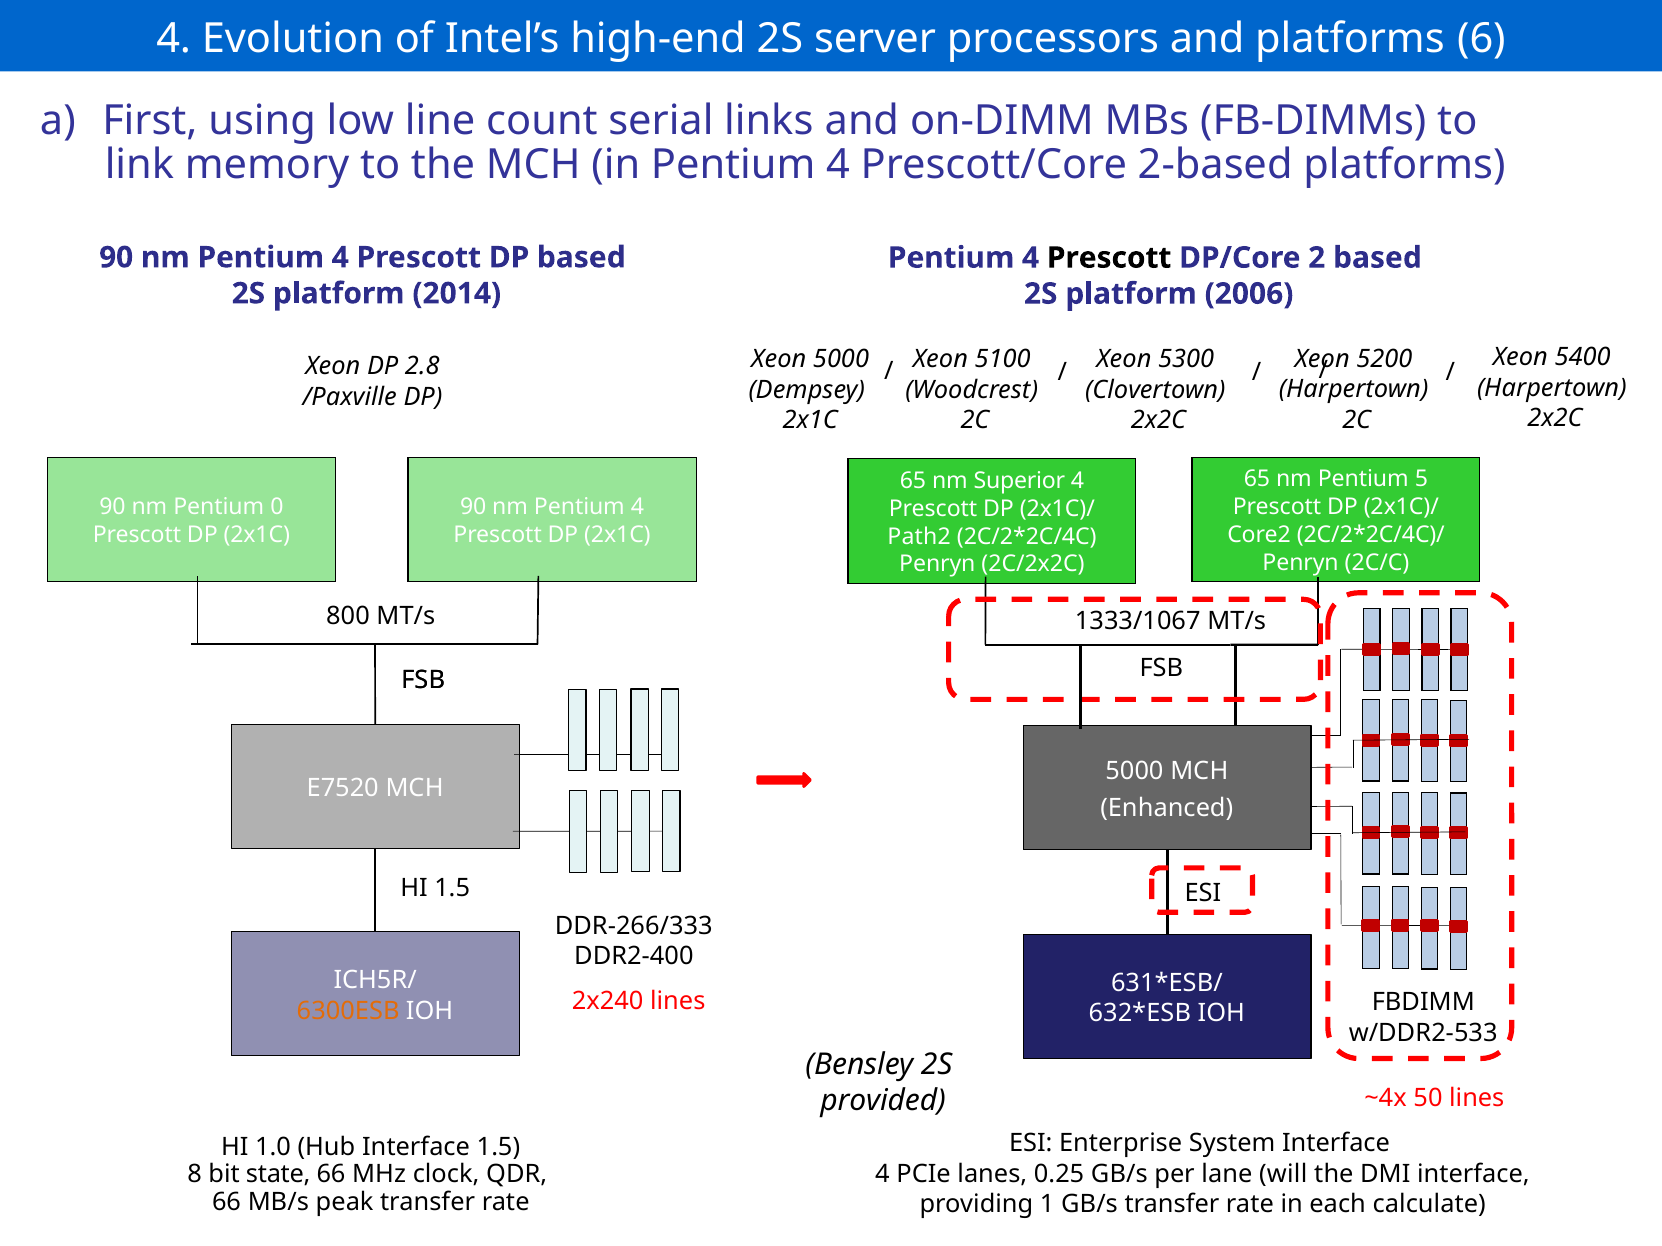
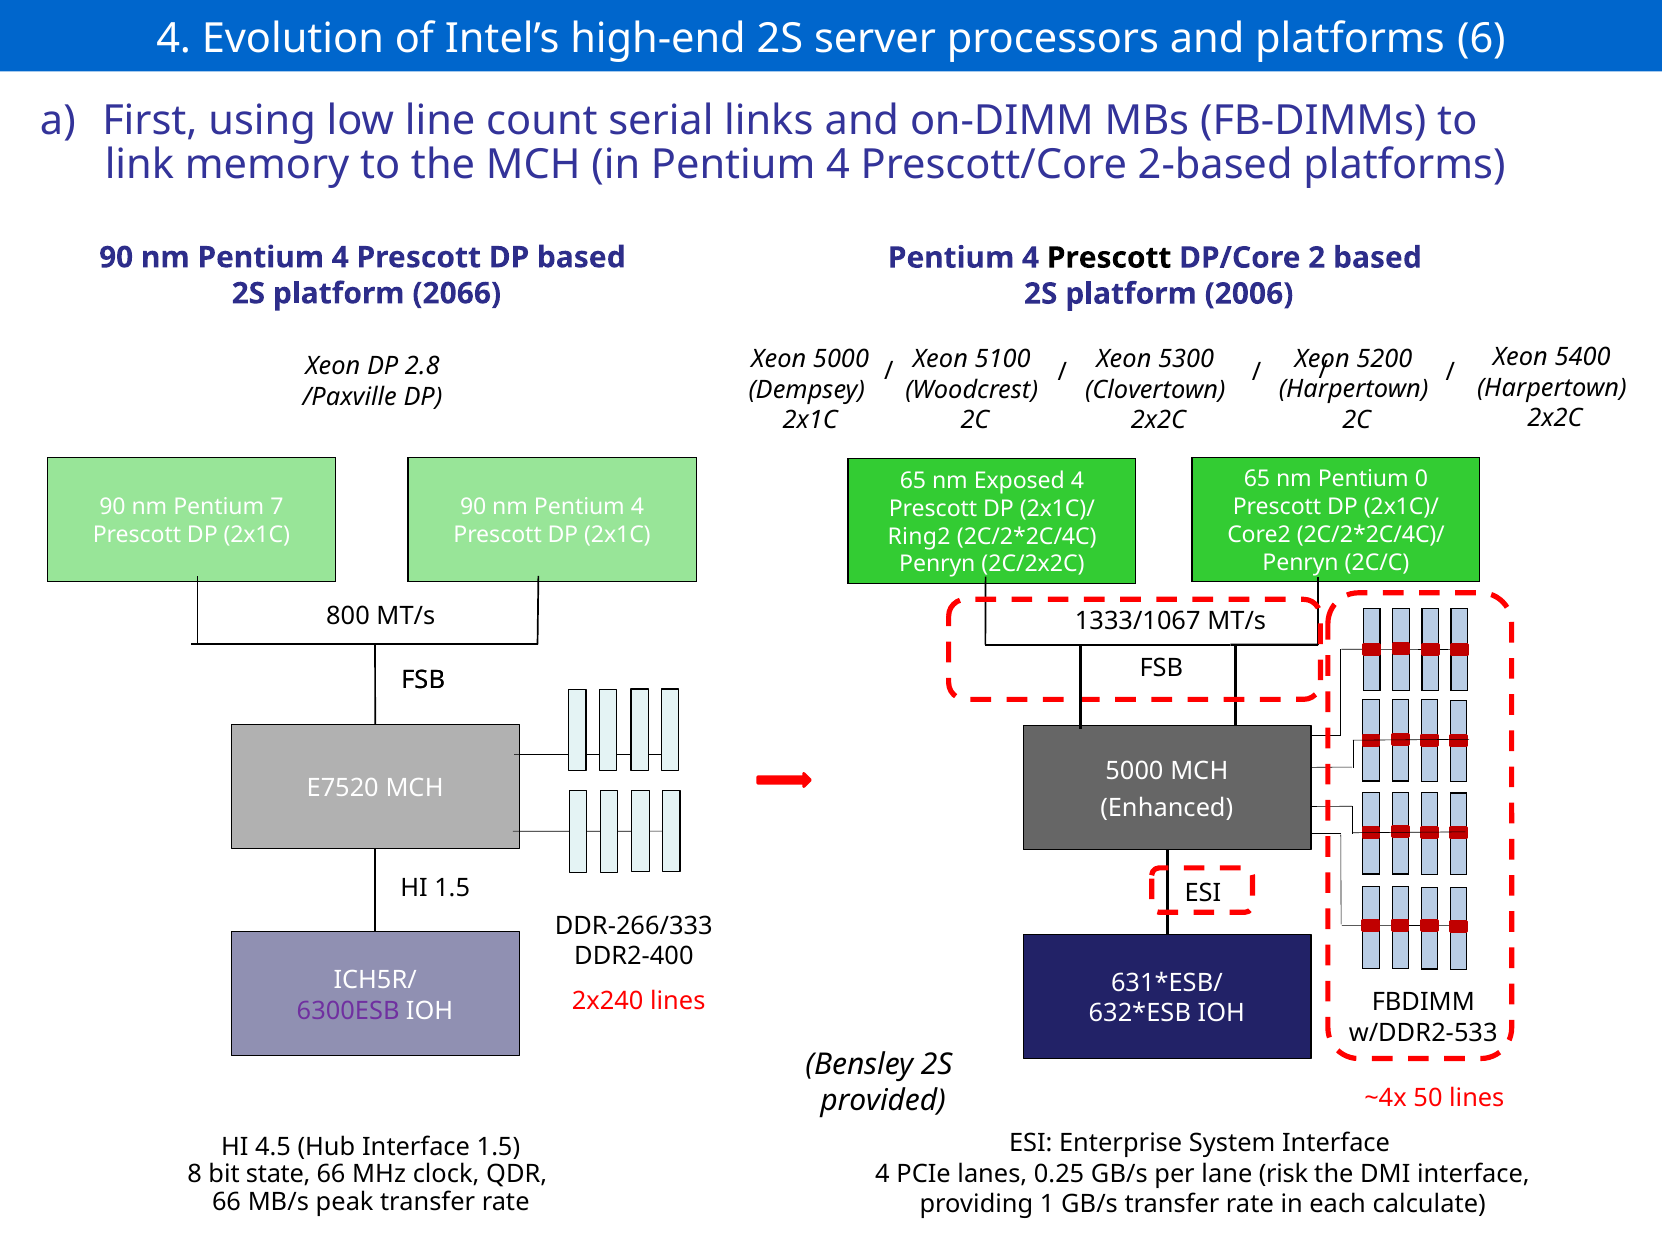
2014: 2014 -> 2066 (457, 294)
5: 5 -> 0 (1421, 479)
Superior: Superior -> Exposed (1019, 481)
0: 0 -> 7 (277, 507)
Path2: Path2 -> Ring2 (919, 537)
6300ESB colour: orange -> purple (348, 1011)
1.0: 1.0 -> 4.5 (273, 1148)
will: will -> risk (1283, 1174)
